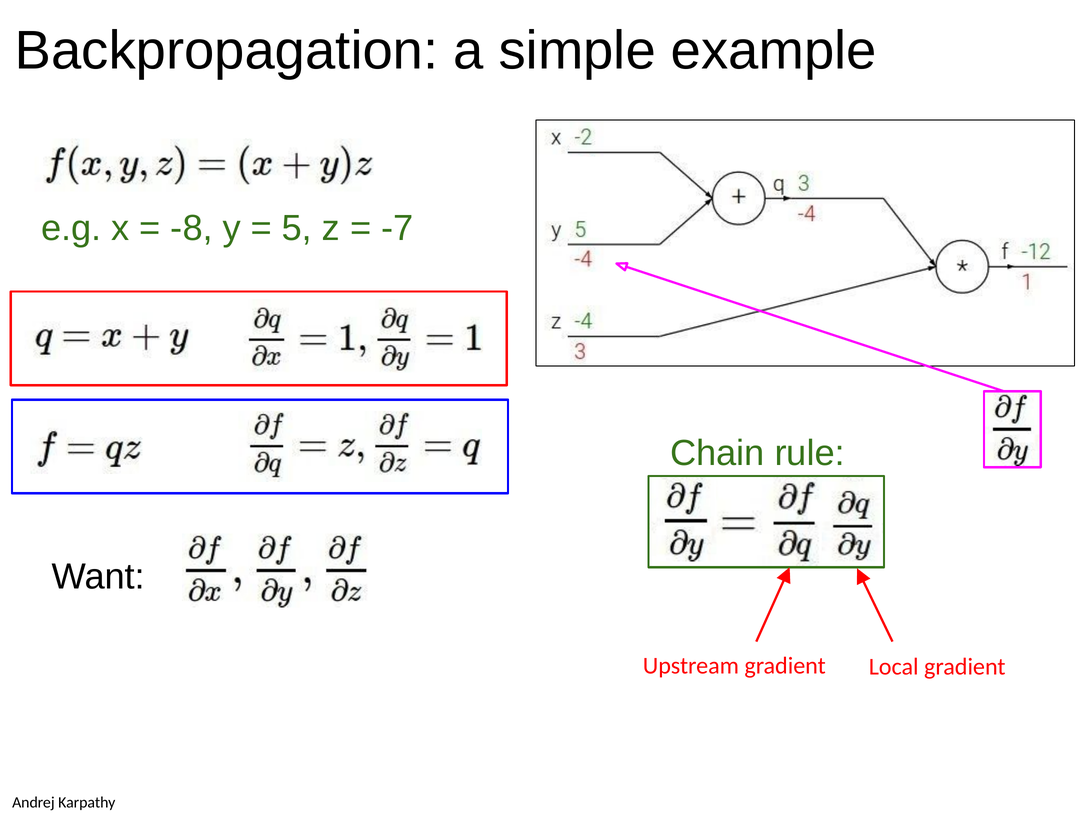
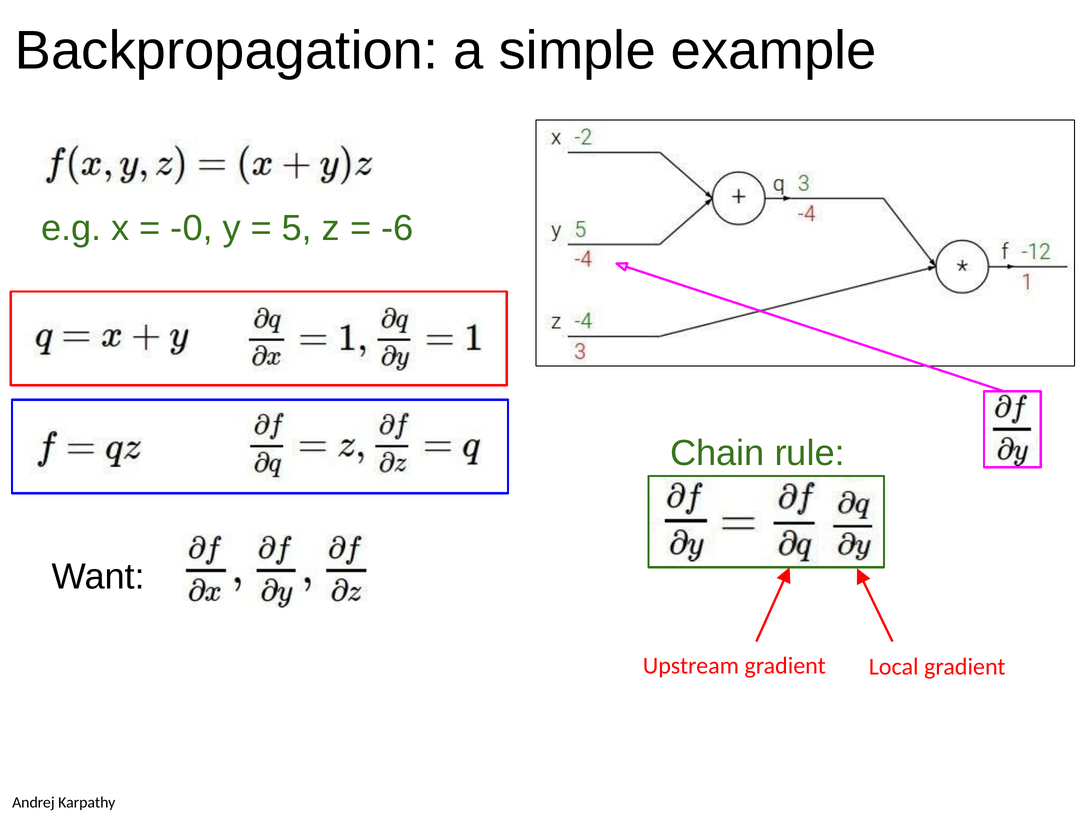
-8: -8 -> -0 (192, 228)
-7: -7 -> -6 (397, 228)
